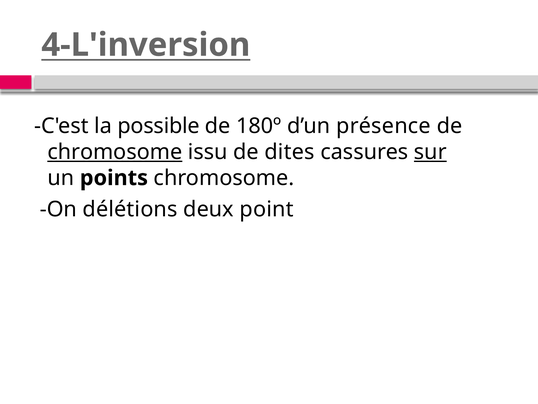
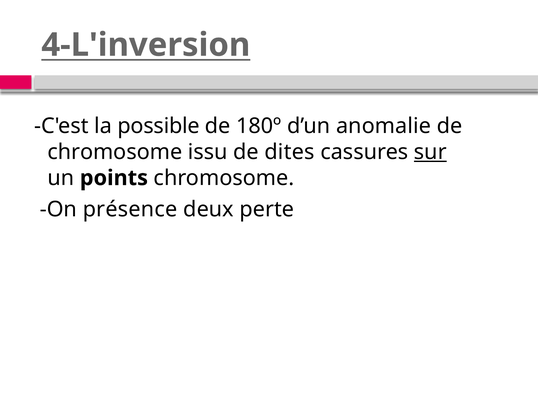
présence: présence -> anomalie (384, 126)
chromosome underline: present -> none (115, 152)
délétions: délétions -> présence (130, 209)
point: point -> perte (267, 209)
